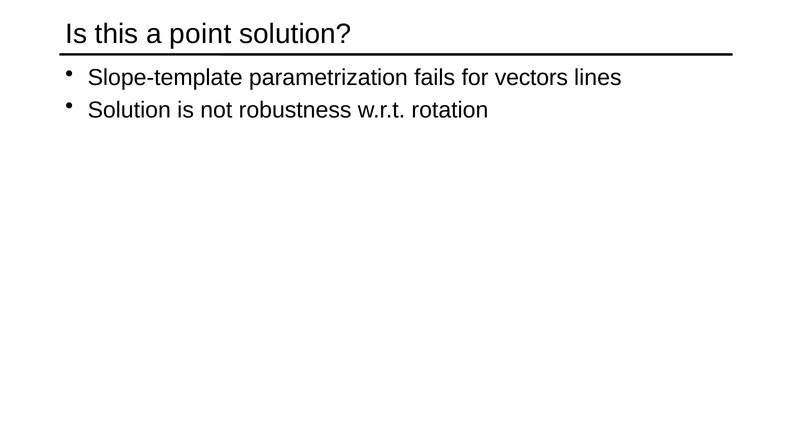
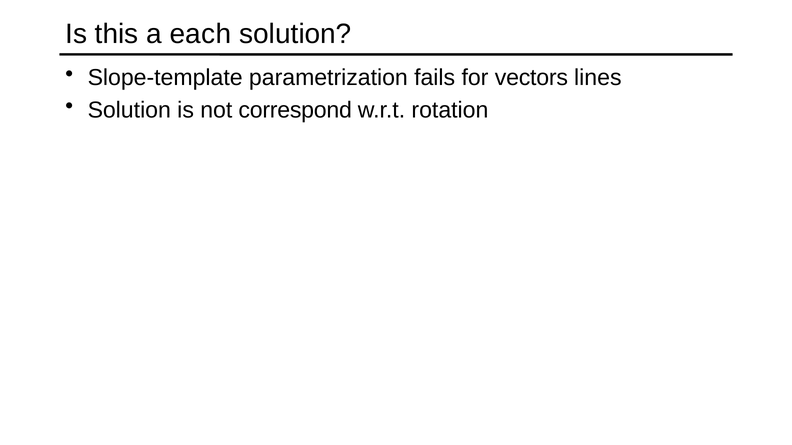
point: point -> each (200, 34)
robustness: robustness -> correspond (295, 110)
